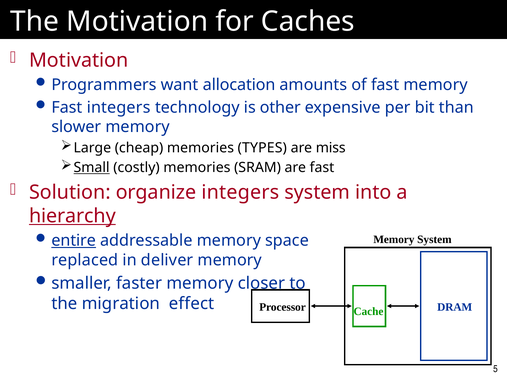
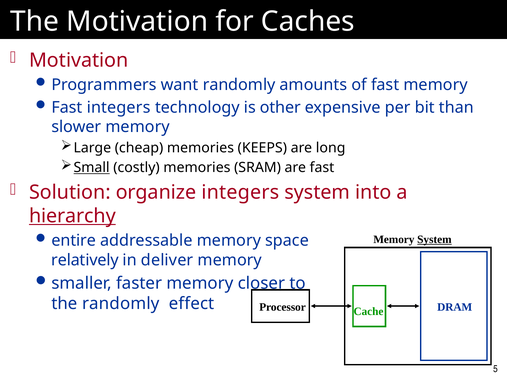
want allocation: allocation -> randomly (239, 85)
TYPES: TYPES -> KEEPS (262, 148)
miss: miss -> long (331, 148)
entire underline: present -> none (74, 240)
System underline: none -> present (434, 239)
replaced: replaced -> relatively (85, 260)
the migration: migration -> randomly (121, 303)
